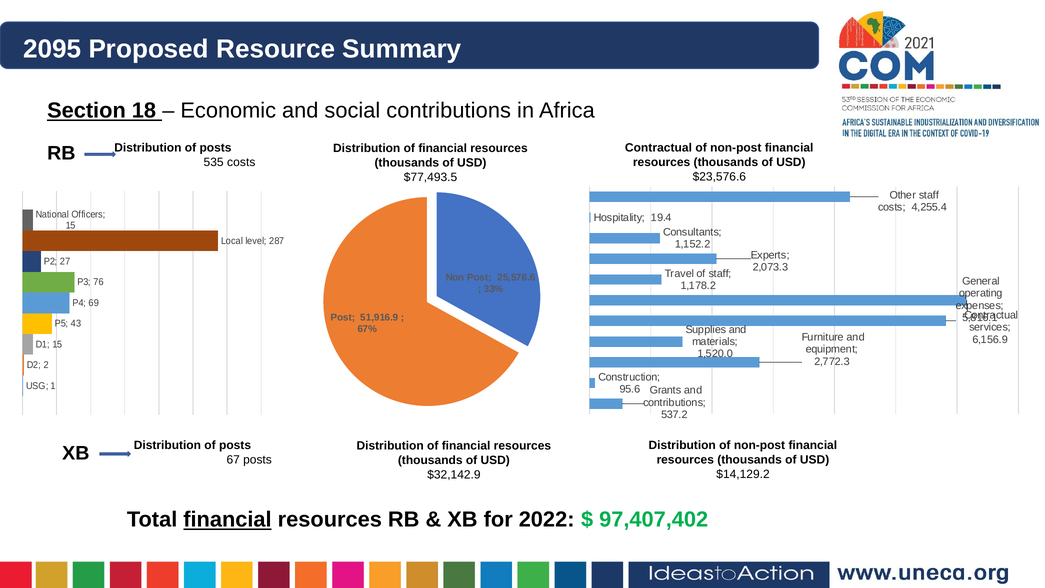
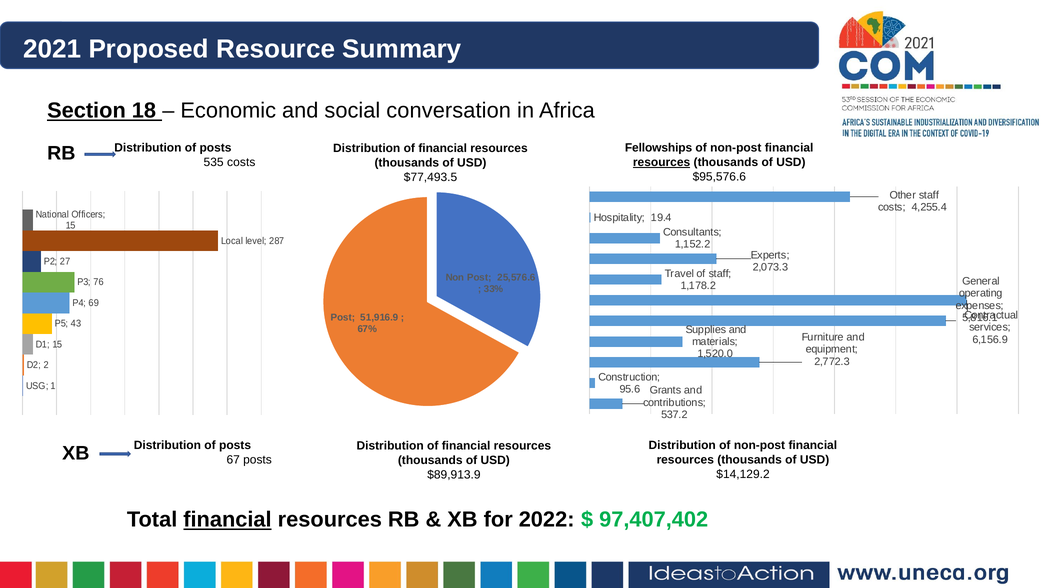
2095: 2095 -> 2021 (52, 49)
social contributions: contributions -> conversation (449, 111)
Contractual: Contractual -> Fellowships (659, 148)
resources underline: none -> present (662, 162)
$23,576.6: $23,576.6 -> $95,576.6 (719, 177)
$32,142.9: $32,142.9 -> $89,913.9 (454, 474)
